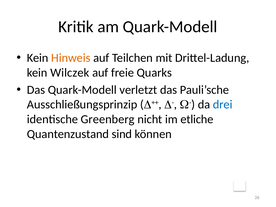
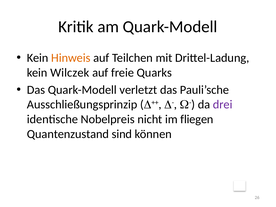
drei colour: blue -> purple (223, 105)
Greenberg: Greenberg -> Nobelpreis (108, 119)
etliche: etliche -> fliegen (197, 119)
